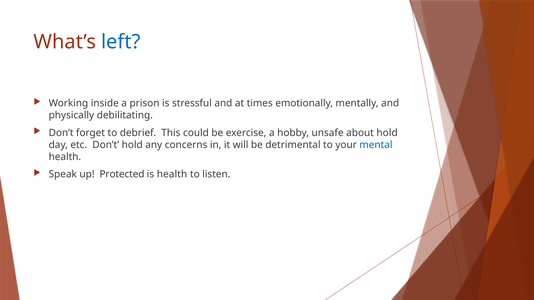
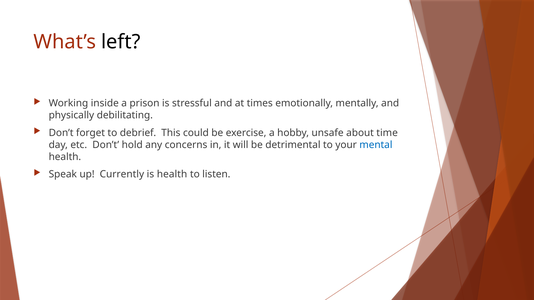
left colour: blue -> black (121, 42)
about hold: hold -> time (387, 133)
Protected: Protected -> Currently (122, 175)
